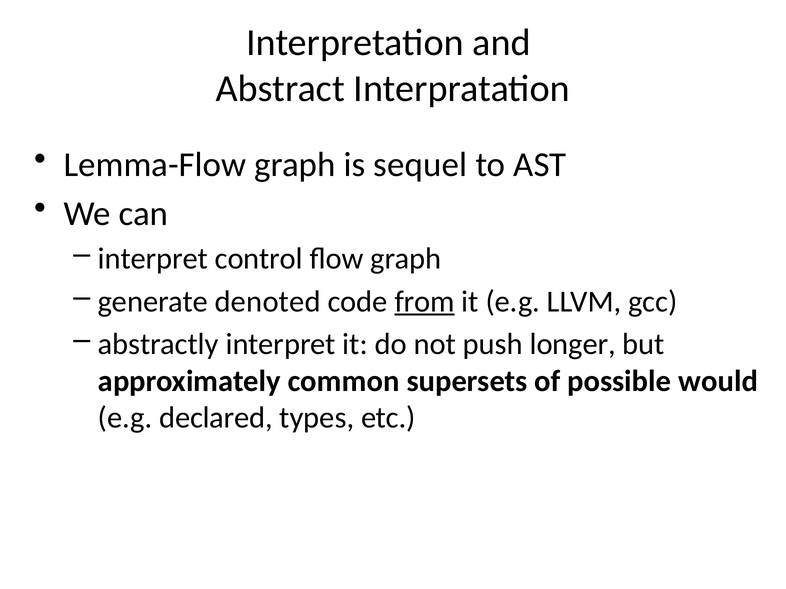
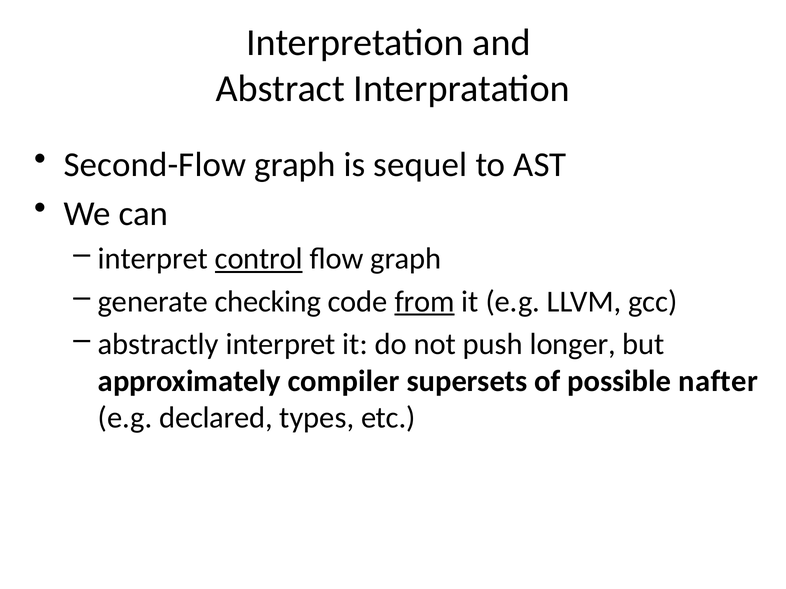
Lemma-Flow: Lemma-Flow -> Second-Flow (155, 165)
control underline: none -> present (259, 259)
denoted: denoted -> checking (268, 302)
common: common -> compiler (344, 381)
would: would -> nafter (718, 381)
